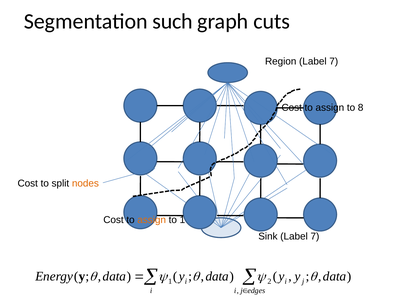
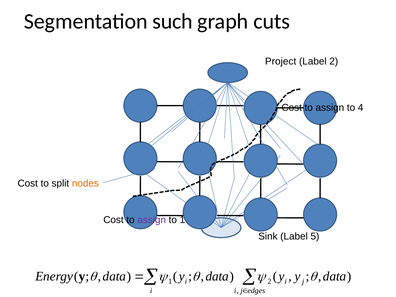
Region: Region -> Project (281, 61)
7: 7 -> 2 (334, 61)
8: 8 -> 4 (361, 108)
assign colour: orange -> purple (152, 220)
Sink Label 7: 7 -> 5 (315, 236)
